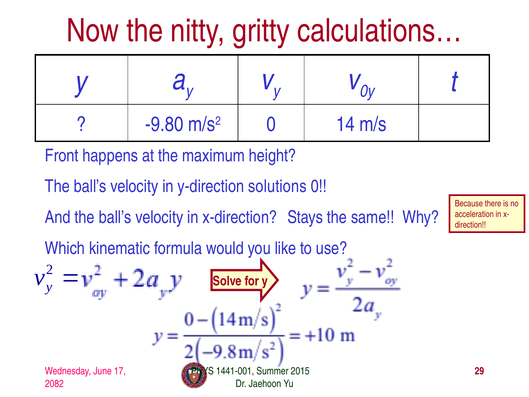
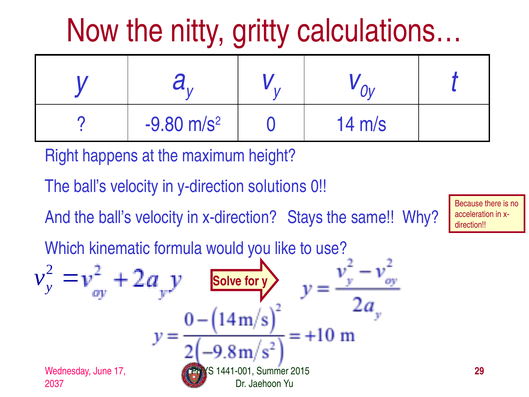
Front: Front -> Right (62, 155)
2082: 2082 -> 2037 (54, 383)
